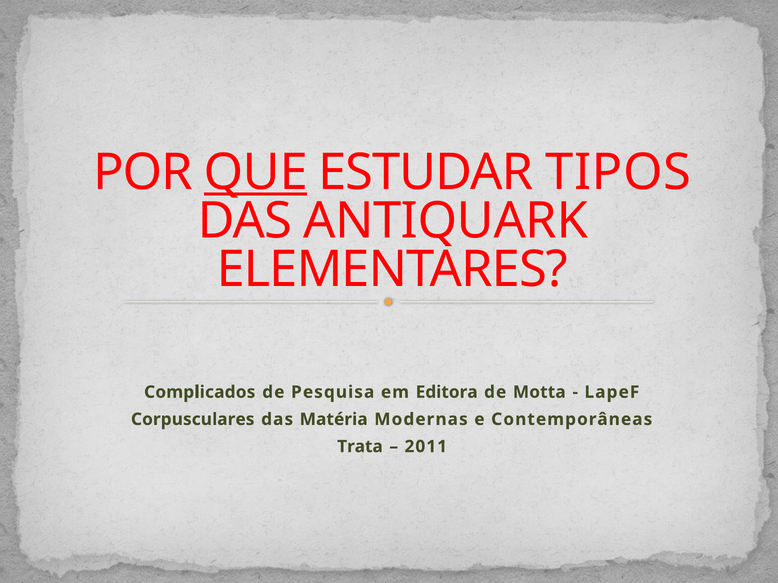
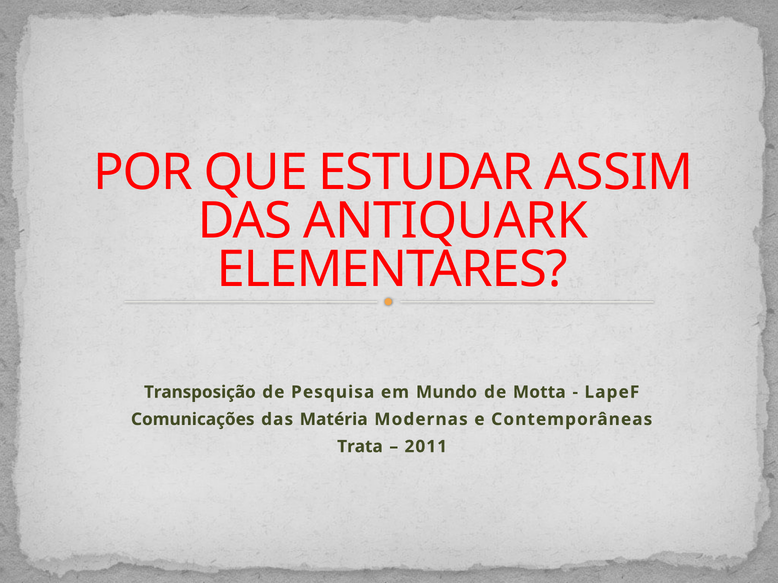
QUE underline: present -> none (256, 172)
TIPOS: TIPOS -> ASSIM (619, 172)
Complicados: Complicados -> Transposição (200, 392)
Editora: Editora -> Mundo (447, 392)
Corpusculares: Corpusculares -> Comunicações (193, 420)
